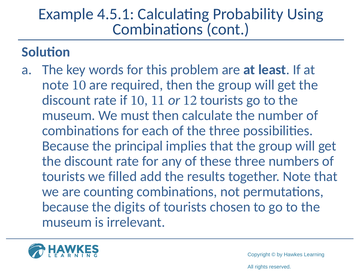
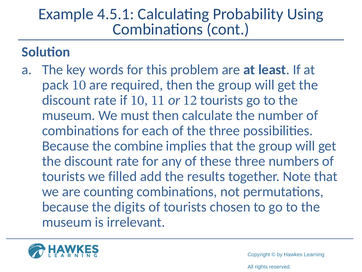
note: note -> pack (55, 85)
principal: principal -> combine (139, 146)
